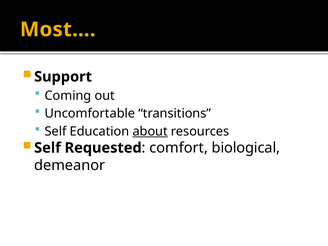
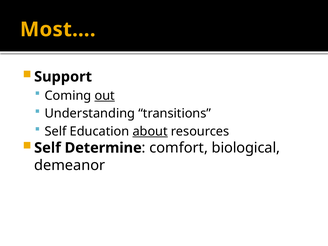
out underline: none -> present (105, 96)
Uncomfortable: Uncomfortable -> Understanding (90, 113)
Requested: Requested -> Determine (103, 148)
